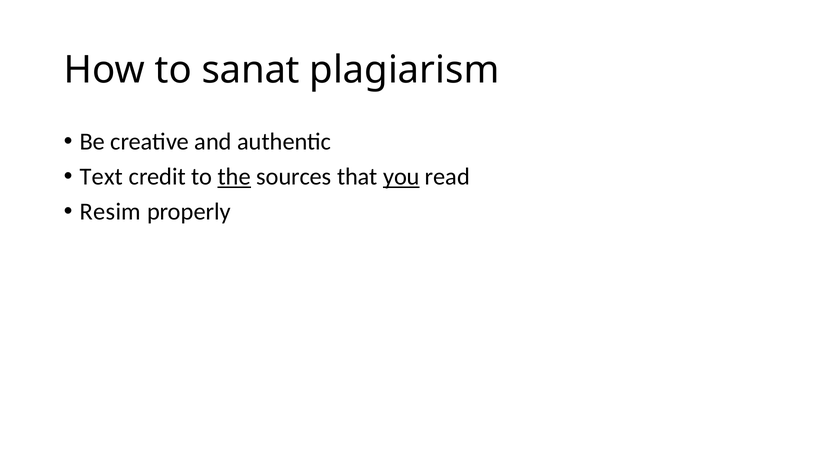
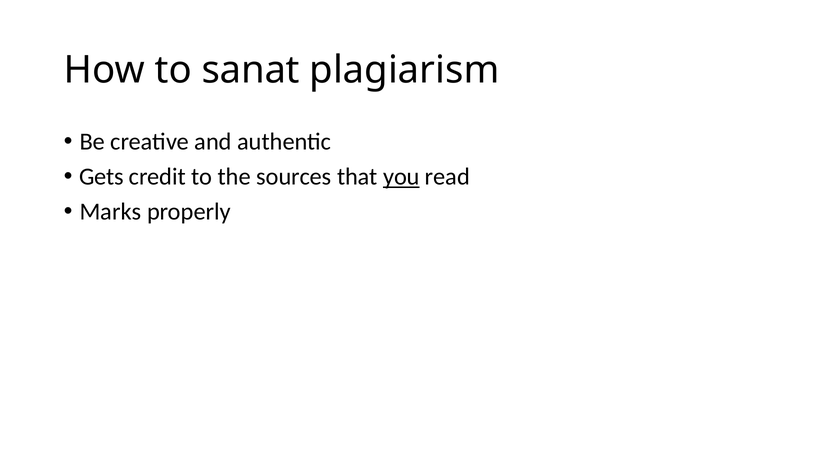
Text: Text -> Gets (102, 177)
the underline: present -> none (234, 177)
Resim: Resim -> Marks (110, 212)
